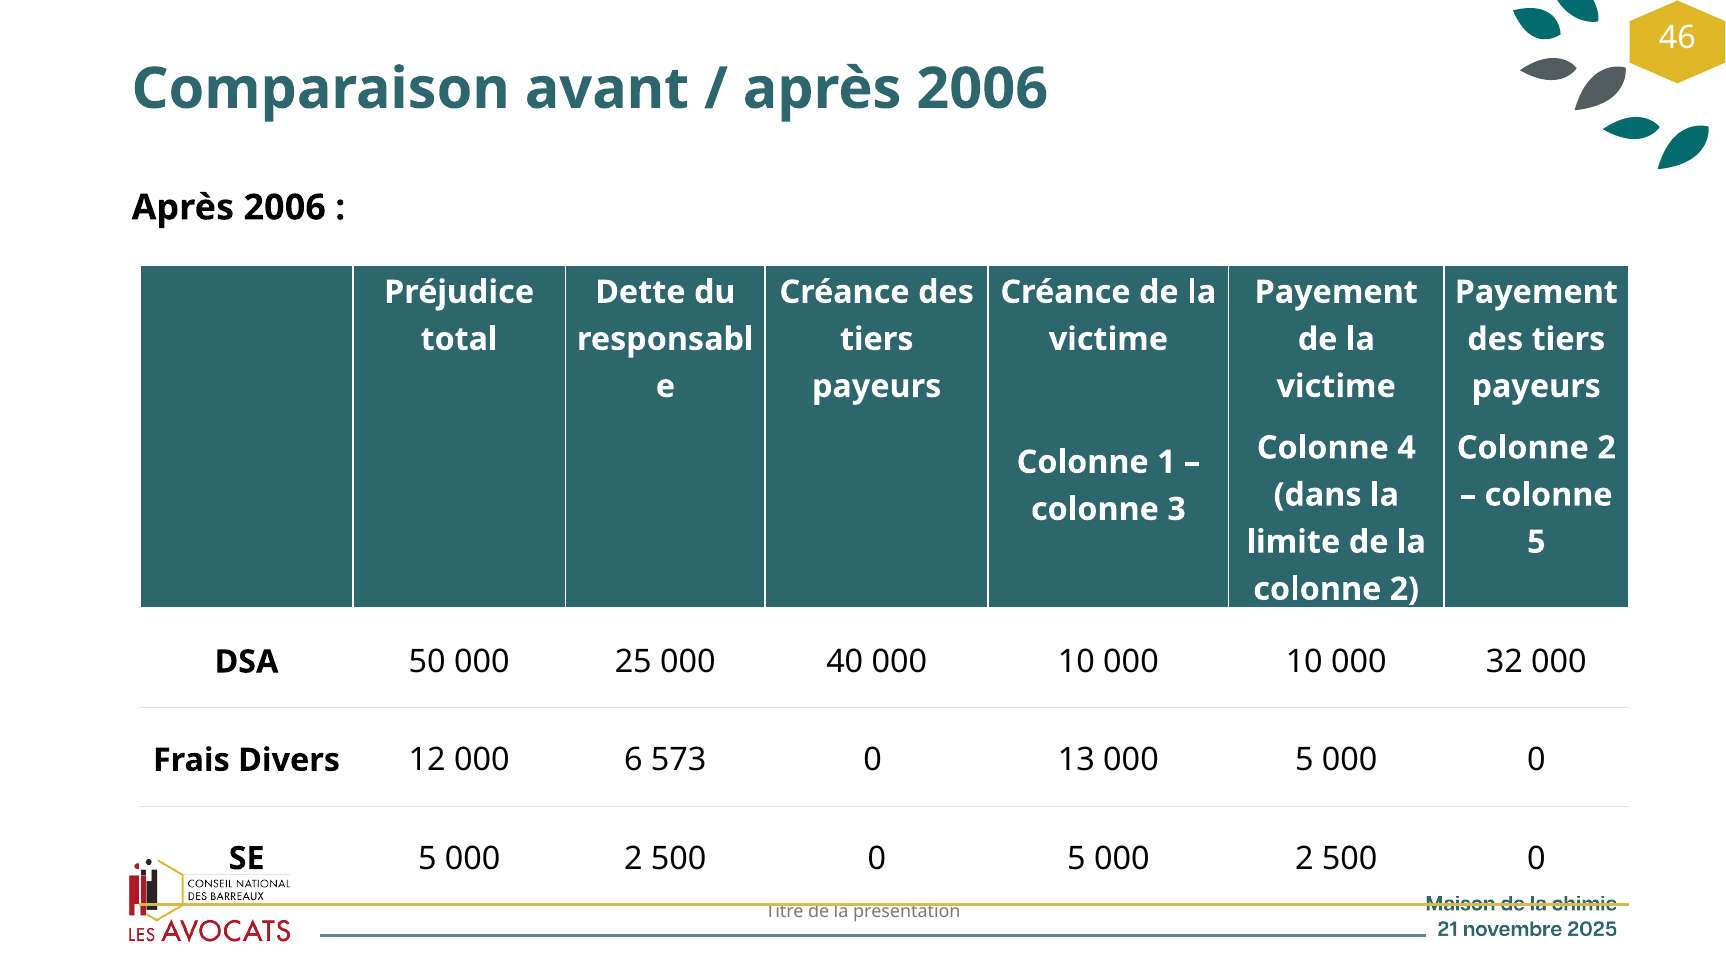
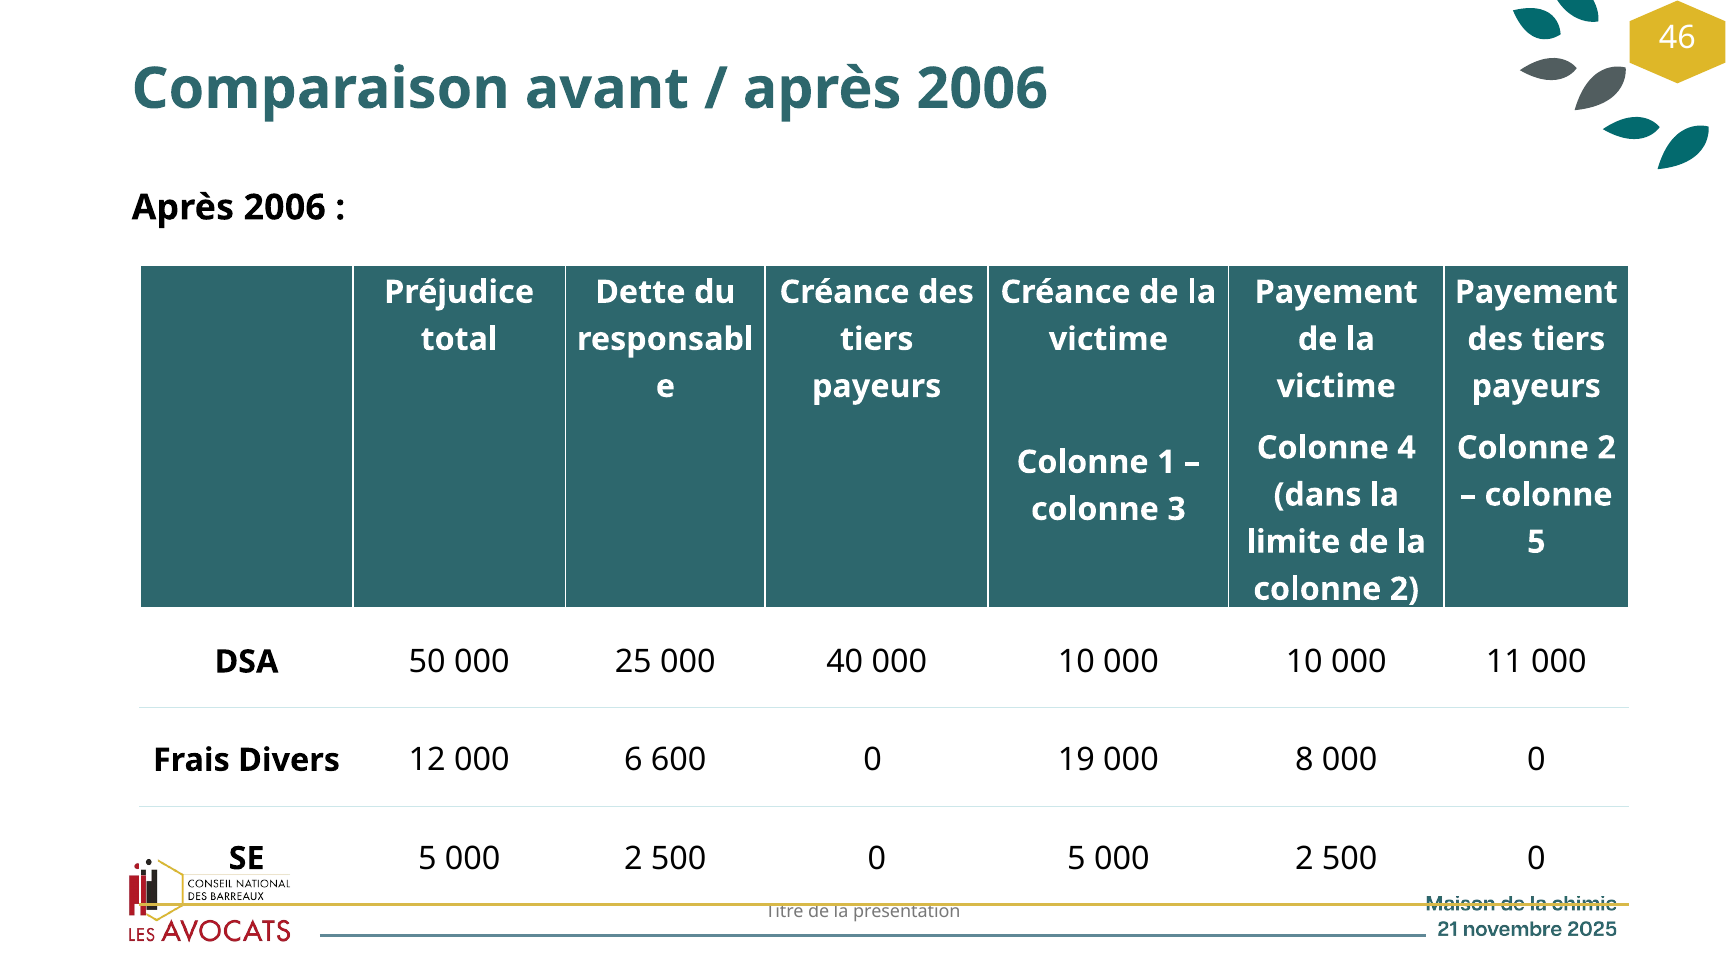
32: 32 -> 11 (1504, 662)
573: 573 -> 600 (679, 760)
13: 13 -> 19 (1076, 760)
000 5: 5 -> 8 (1304, 760)
